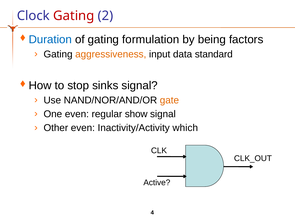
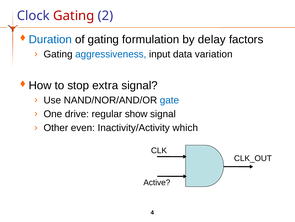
being: being -> delay (212, 39)
aggressiveness colour: orange -> blue (111, 54)
standard: standard -> variation (214, 54)
sinks: sinks -> extra (105, 85)
gate colour: orange -> blue (169, 100)
One even: even -> drive (77, 114)
